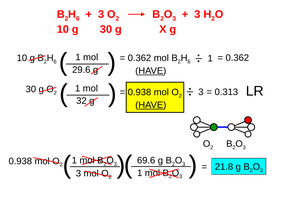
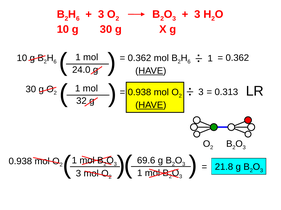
29.6: 29.6 -> 24.0 (81, 70)
